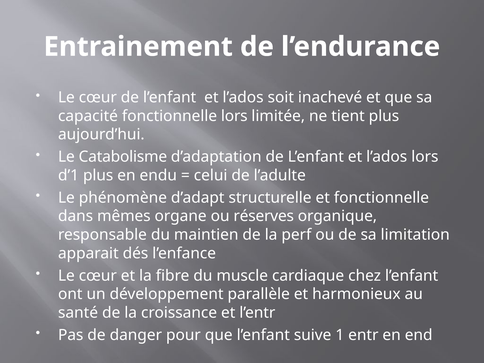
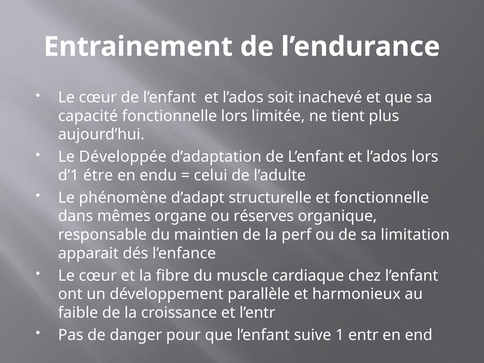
Catabolisme: Catabolisme -> Développée (123, 157)
d’1 plus: plus -> étre (98, 175)
santé: santé -> faible (78, 313)
